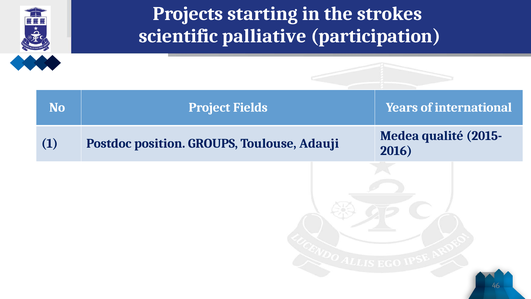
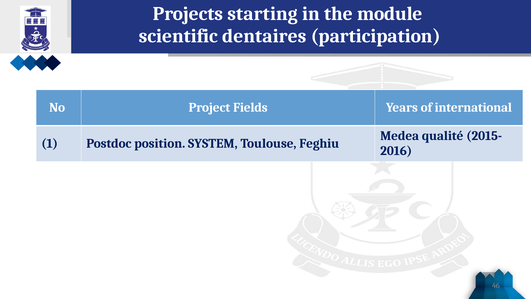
strokes: strokes -> module (390, 14)
palliative: palliative -> dentaires (264, 36)
GROUPS: GROUPS -> SYSTEM (213, 143)
Adauji: Adauji -> Feghiu (319, 143)
